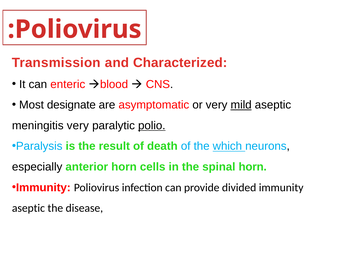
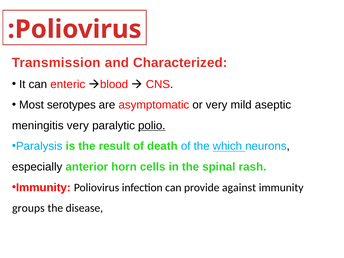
designate: designate -> serotypes (71, 105)
mild underline: present -> none (241, 105)
spinal horn: horn -> rash (253, 167)
divided: divided -> against (239, 187)
aseptic: aseptic -> groups (28, 208)
